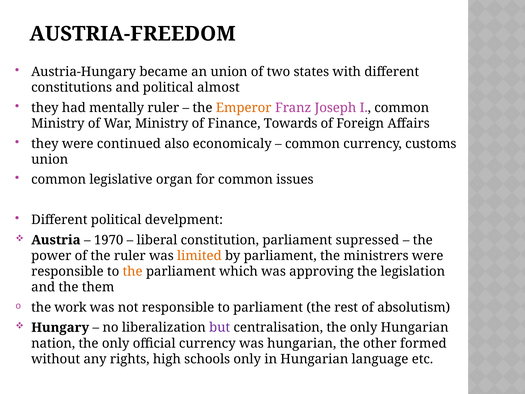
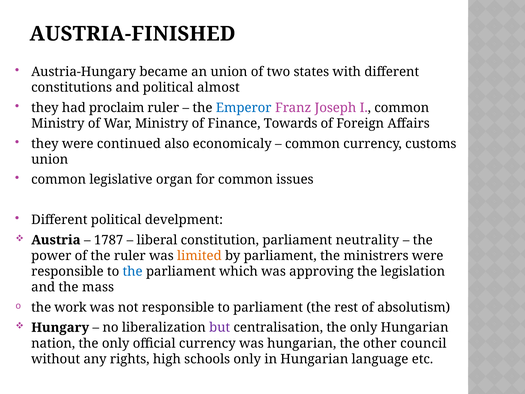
AUSTRIA-FREEDOM: AUSTRIA-FREEDOM -> AUSTRIA-FINISHED (133, 34)
mentally: mentally -> proclaim (117, 108)
Emperor colour: orange -> blue (244, 108)
1970: 1970 -> 1787 (109, 240)
supressed: supressed -> neutrality (367, 240)
the colour: orange -> blue (133, 271)
them: them -> mass (98, 287)
formed: formed -> council (423, 343)
